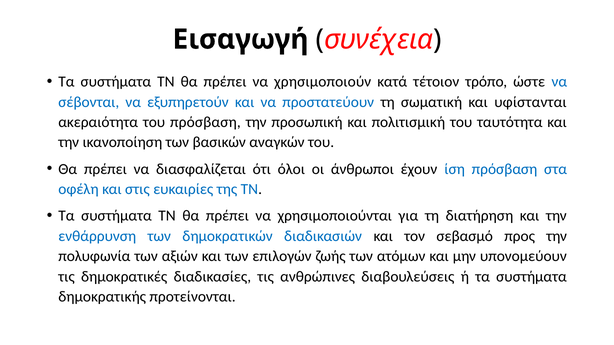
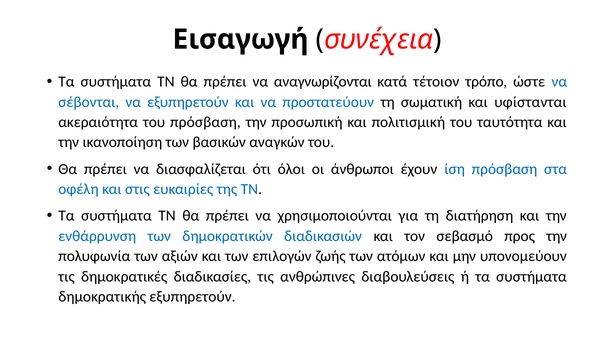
χρησιμοποιούν: χρησιμοποιούν -> αναγνωρίζονται (323, 82)
δημοκρατικής προτείνονται: προτείνονται -> εξυπηρετούν (193, 297)
